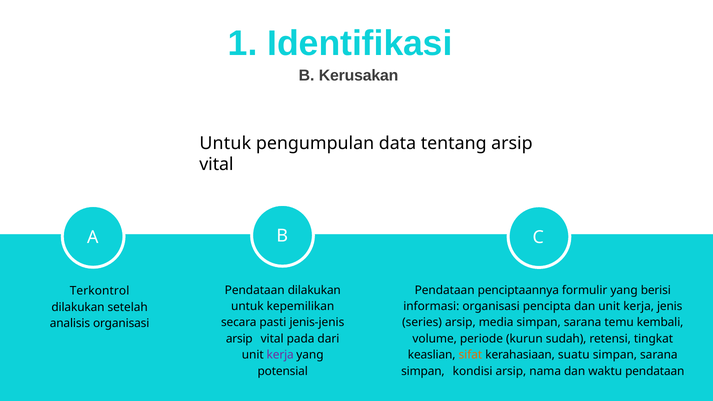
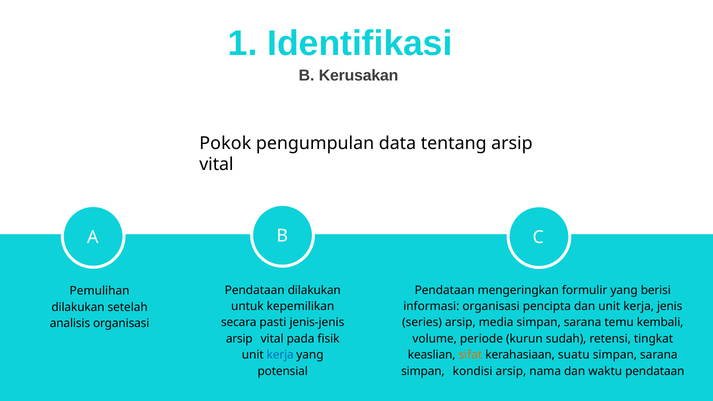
Untuk: Untuk -> Pokok (225, 143)
penciptaannya: penciptaannya -> mengeringkan (518, 290)
Terkontrol: Terkontrol -> Pemulihan (100, 291)
dari: dari -> fisik (328, 339)
kerja colour: purple -> blue (280, 355)
